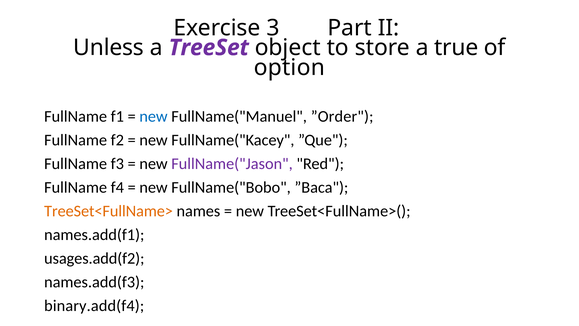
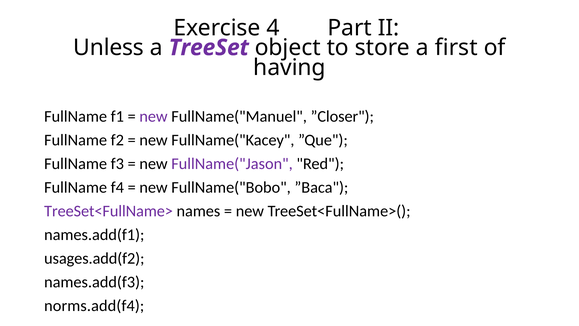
3: 3 -> 4 (273, 28)
true: true -> first (456, 48)
option: option -> having (290, 67)
new colour: blue -> purple (153, 116)
”Order: ”Order -> ”Closer (342, 116)
TreeSet<FullName> colour: orange -> purple (109, 211)
binary.add(f4: binary.add(f4 -> norms.add(f4 (94, 306)
